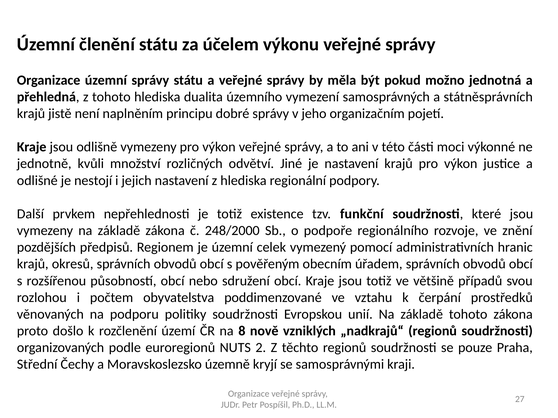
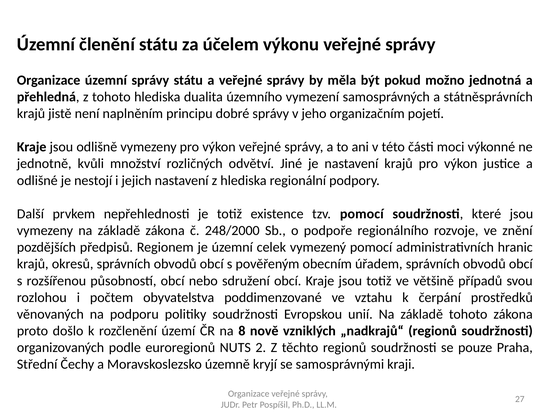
tzv funkční: funkční -> pomocí (362, 214)
